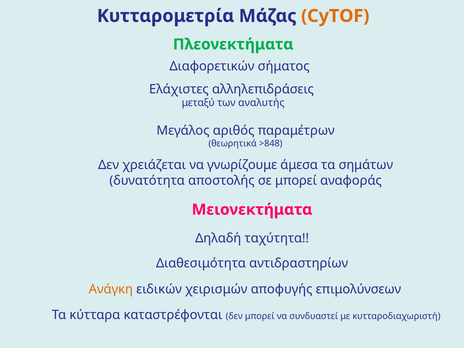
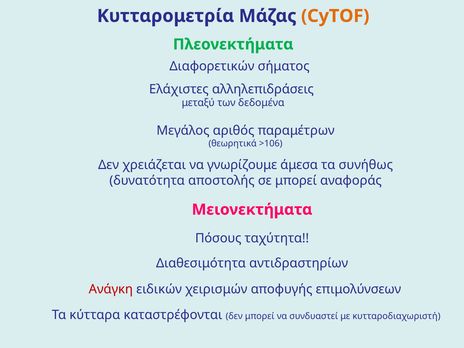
αναλυτής: αναλυτής -> δεδομένα (261, 103)
>848: >848 -> >106 (271, 144)
σημάτων: σημάτων -> συνήθως (366, 165)
Δηλαδή: Δηλαδή -> Πόσους (218, 238)
Ανάγκη colour: orange -> red (111, 289)
